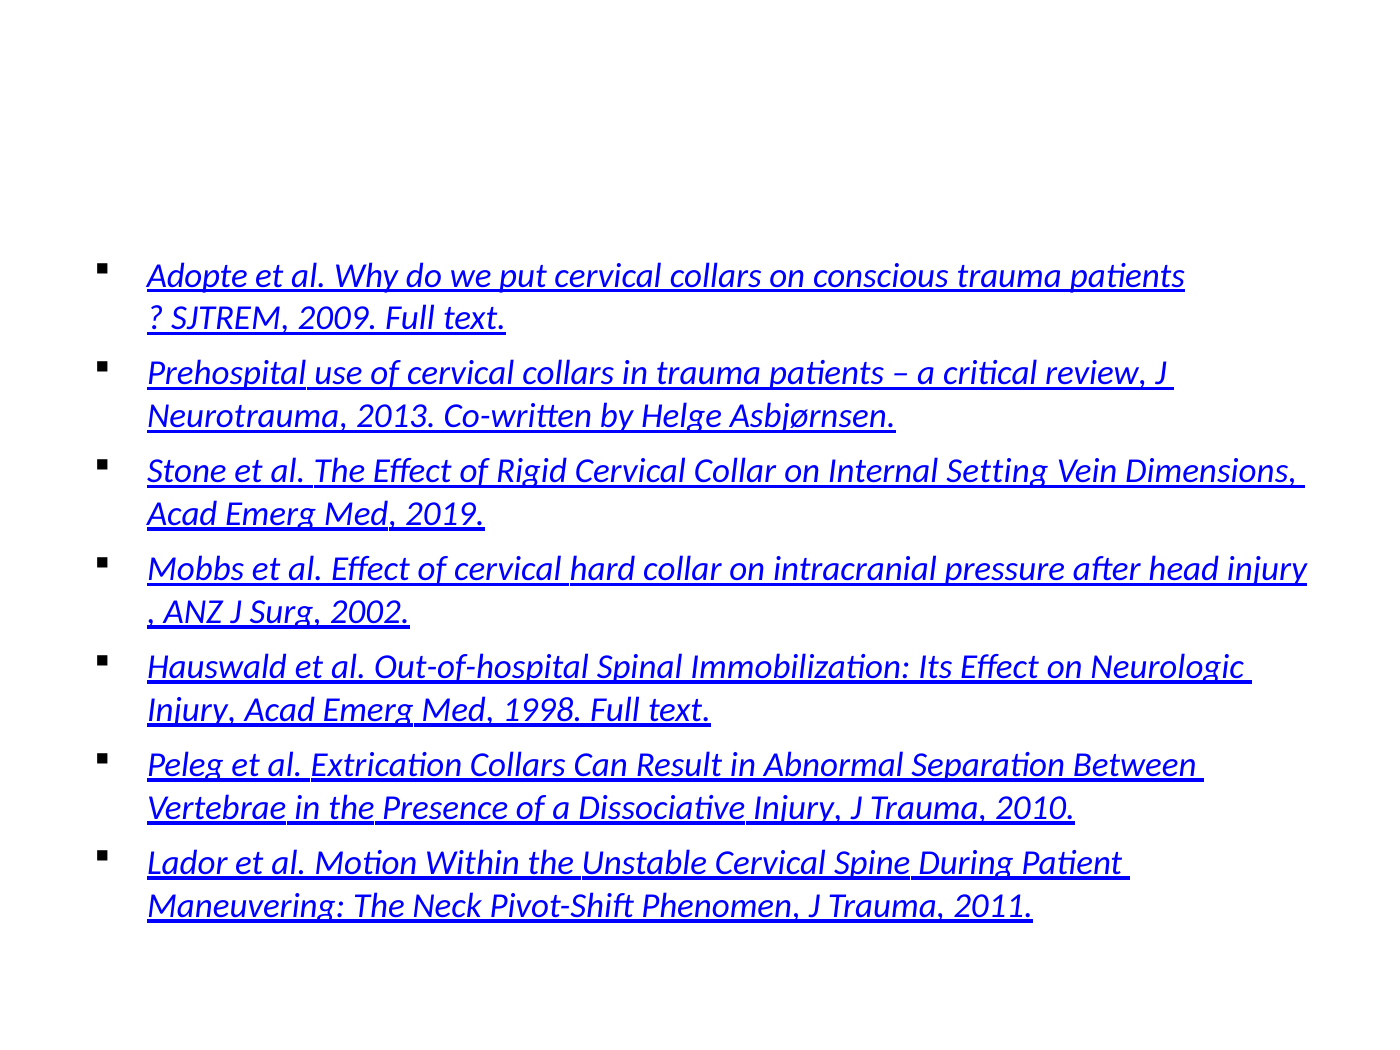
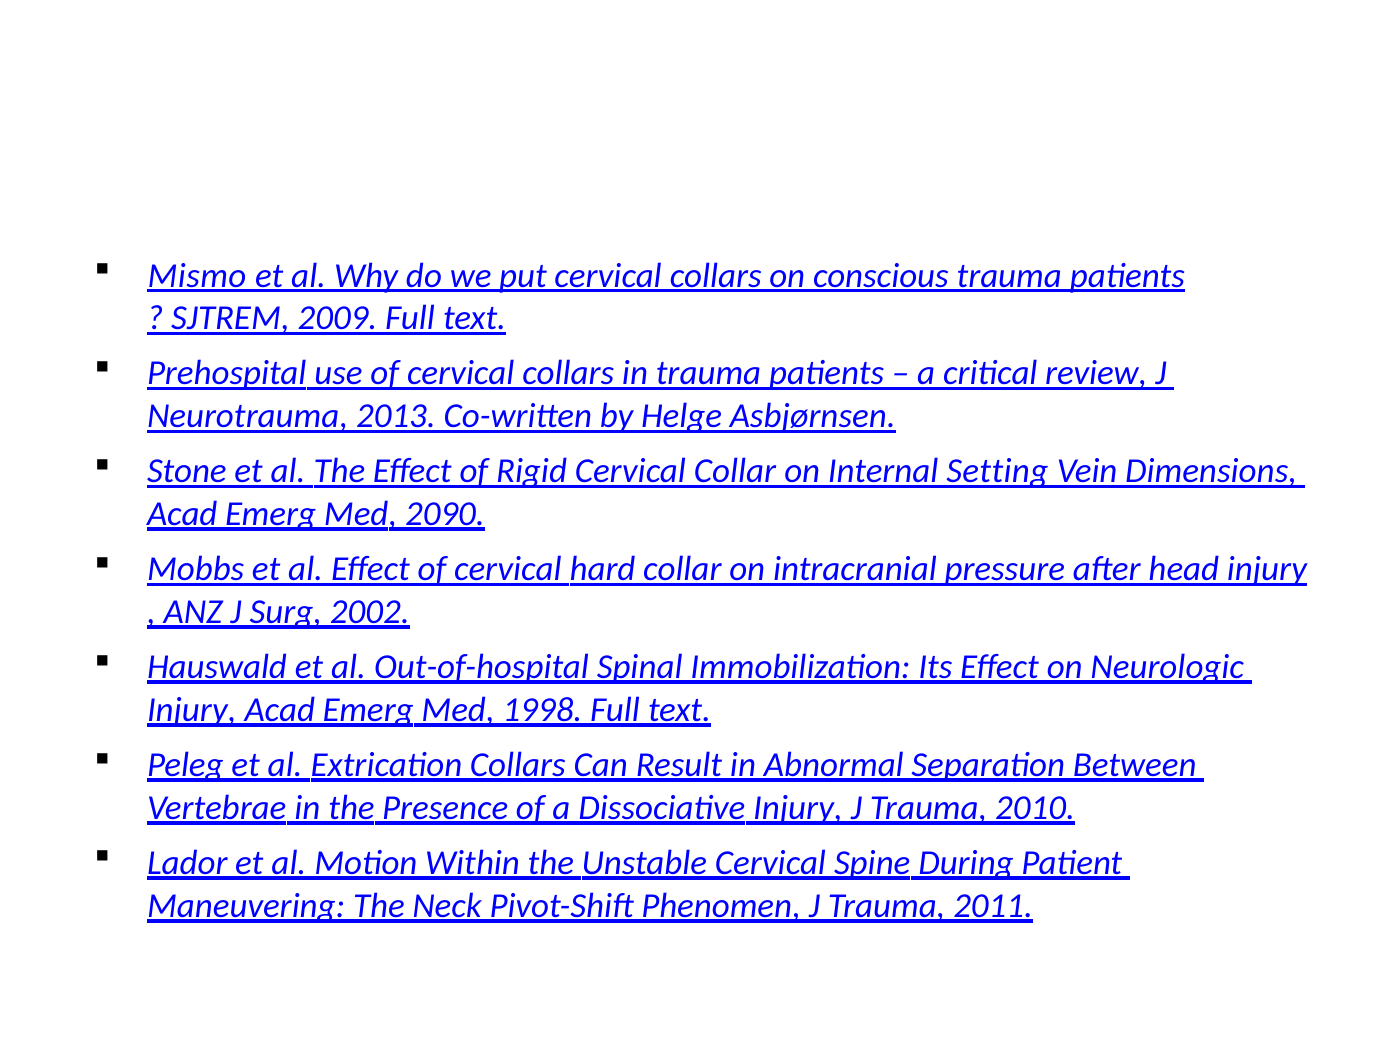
Adopte: Adopte -> Mismo (197, 275)
2019: 2019 -> 2090 (445, 514)
